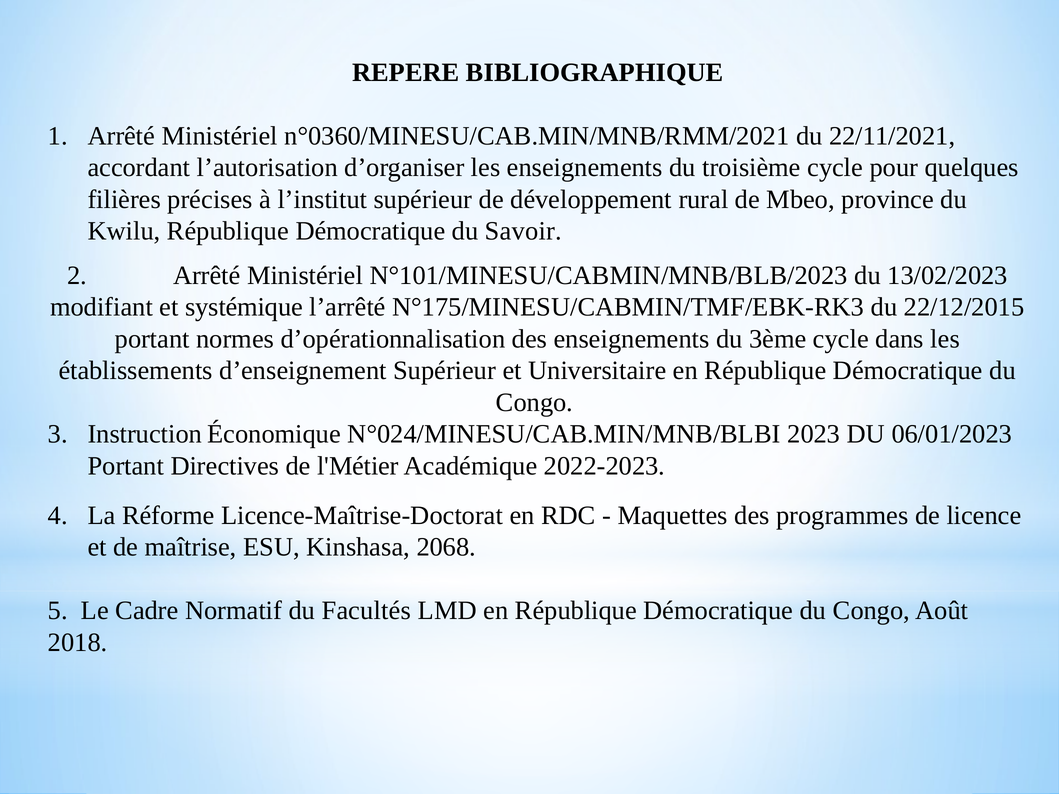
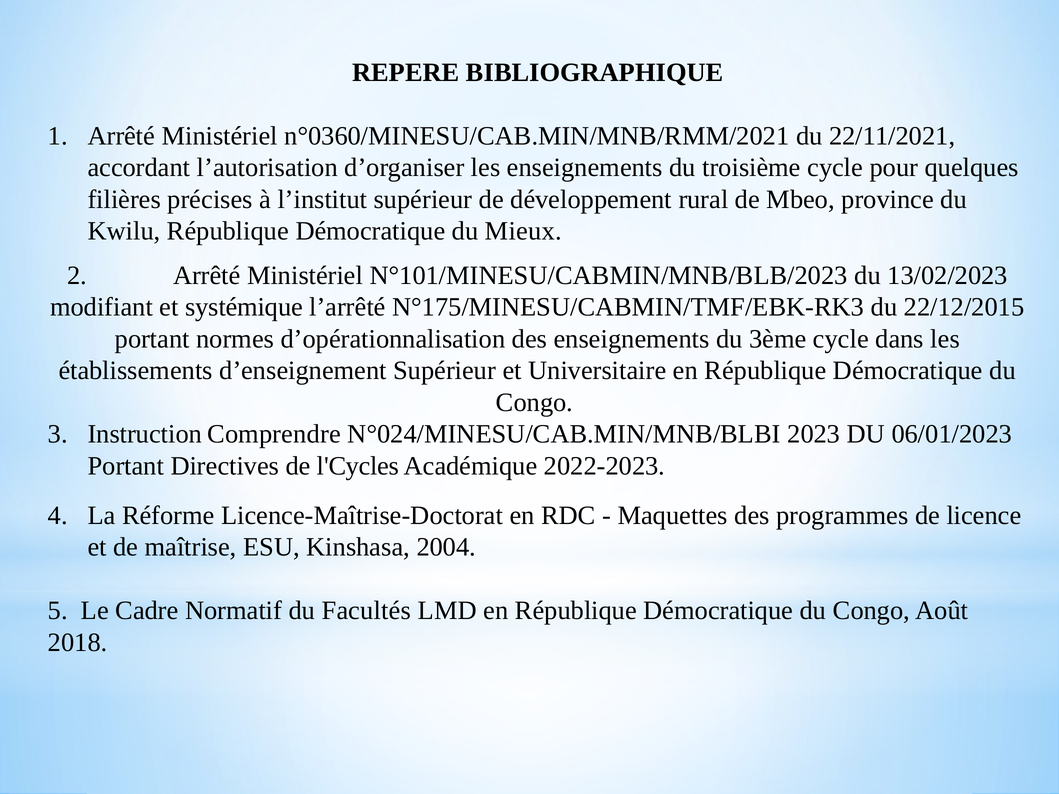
Savoir: Savoir -> Mieux (523, 231)
Économique: Économique -> Comprendre (274, 434)
l'Métier: l'Métier -> l'Cycles (358, 466)
2068: 2068 -> 2004 (446, 547)
